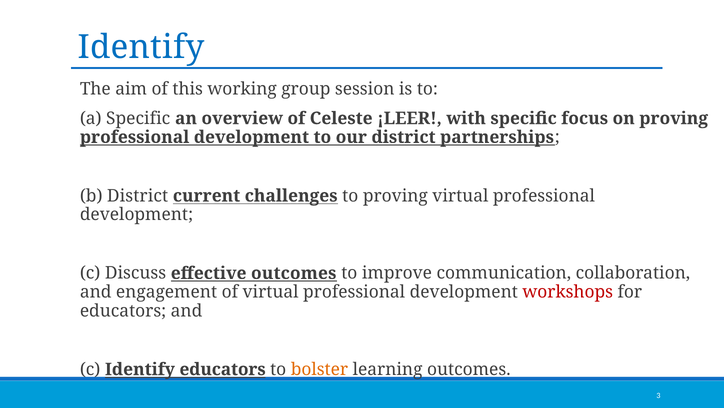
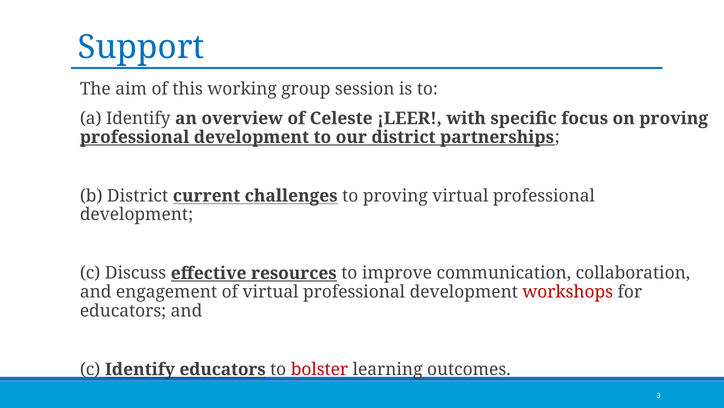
Identify: Identify -> Support (141, 47)
a Specific: Specific -> Identify (138, 118)
effective outcomes: outcomes -> resources (294, 273)
bolster colour: orange -> red (319, 369)
